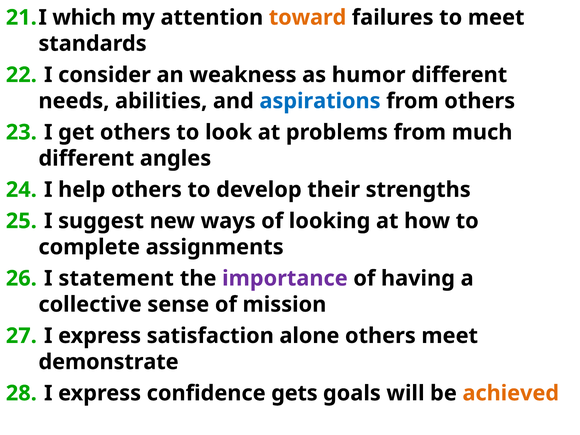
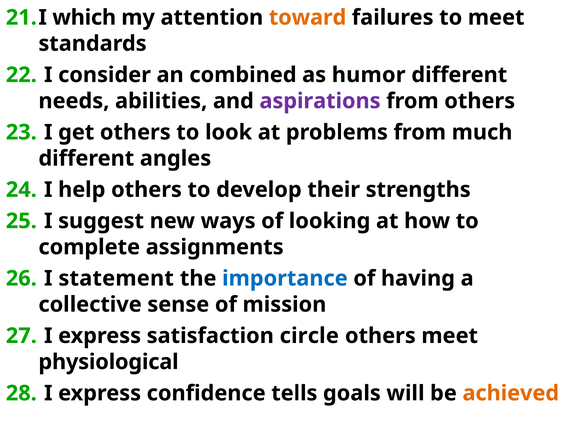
weakness: weakness -> combined (243, 75)
aspirations colour: blue -> purple (320, 101)
importance colour: purple -> blue (285, 278)
alone: alone -> circle (309, 336)
demonstrate: demonstrate -> physiological (109, 362)
gets: gets -> tells (294, 393)
